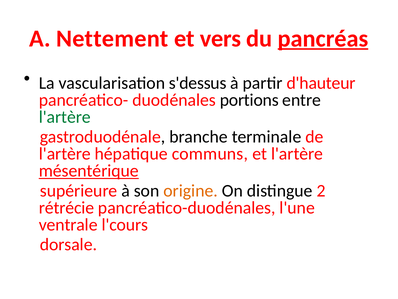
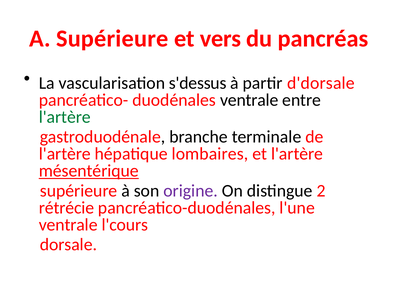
A Nettement: Nettement -> Supérieure (112, 39)
pancréas underline: present -> none (323, 39)
d'hauteur: d'hauteur -> d'dorsale (321, 83)
duodénales portions: portions -> ventrale (249, 100)
communs: communs -> lombaires (210, 154)
origine colour: orange -> purple (191, 190)
